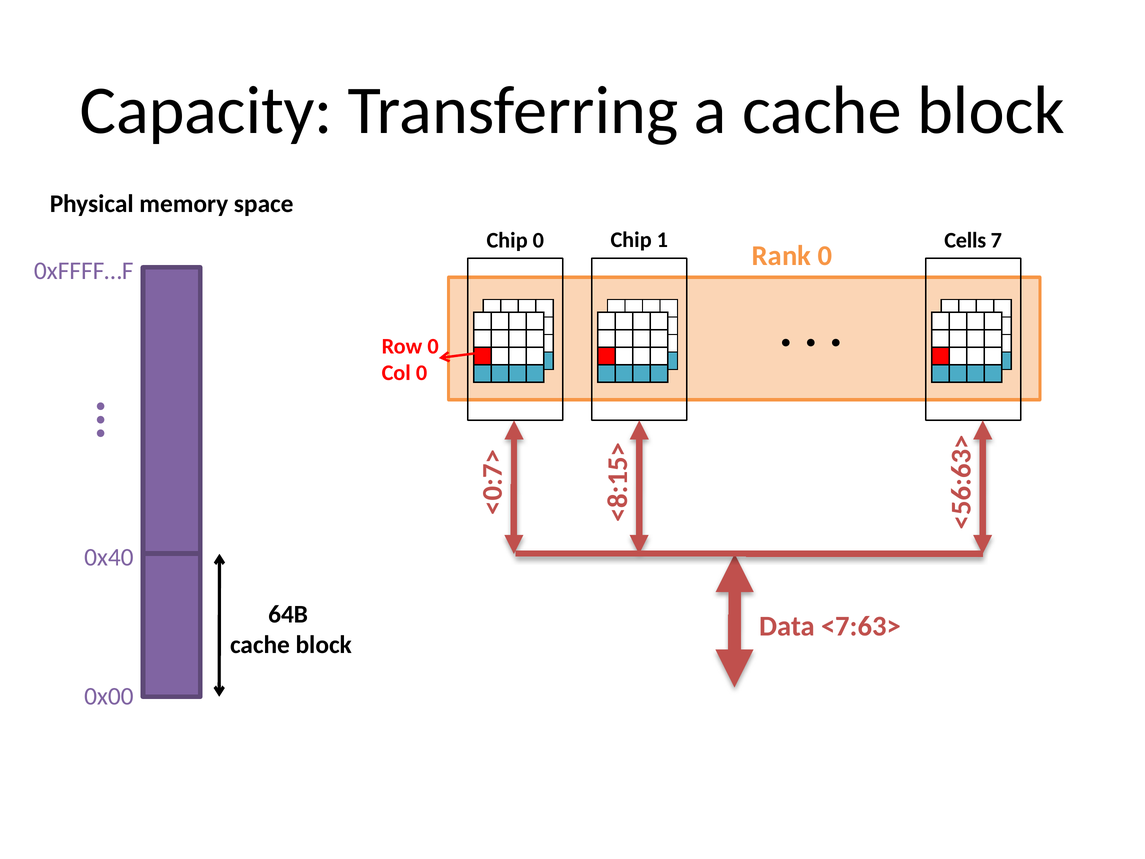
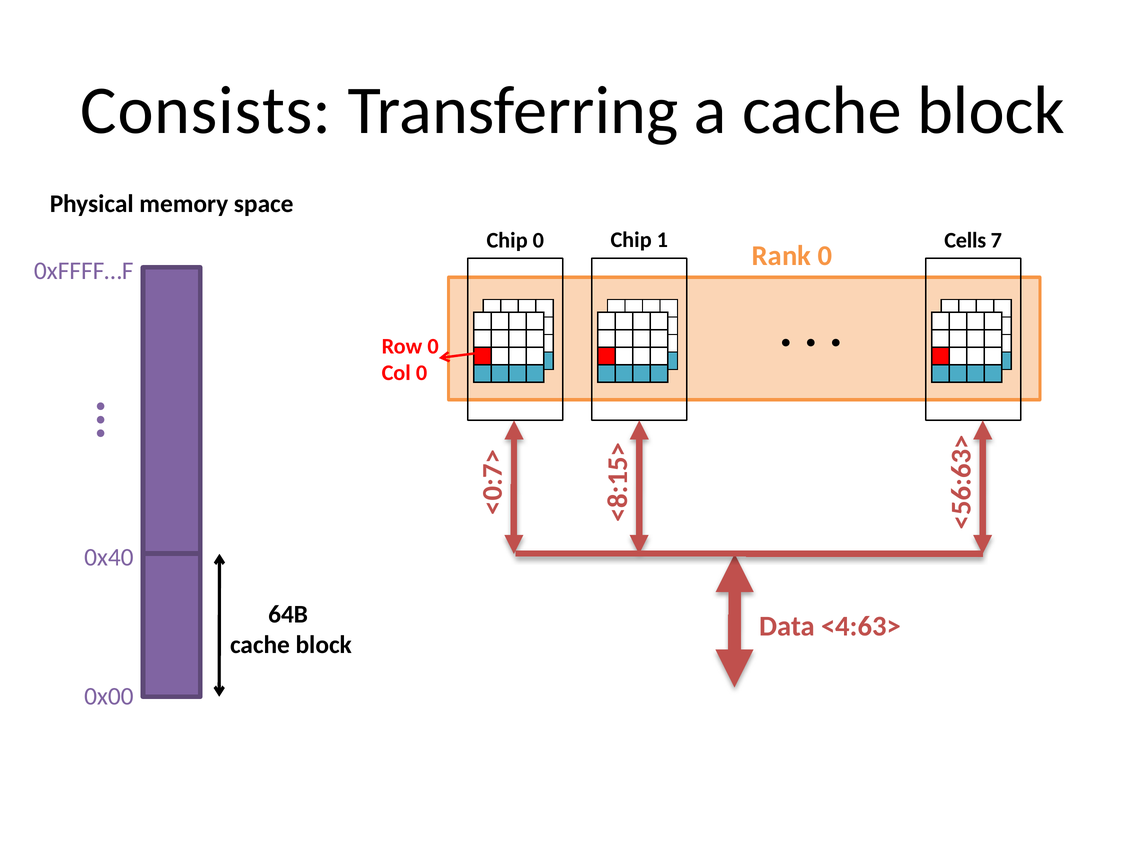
Capacity: Capacity -> Consists (206, 111)
<7:63>: <7:63> -> <4:63> (861, 626)
